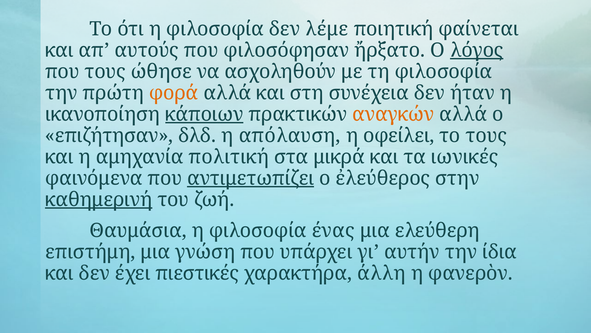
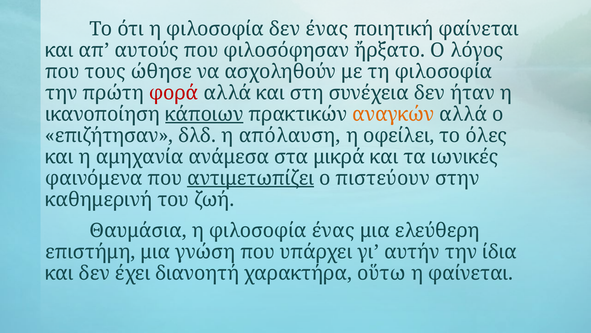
δεν λέμε: λέμε -> ένας (327, 29)
λόγος underline: present -> none (477, 50)
φορά colour: orange -> red (174, 93)
το τους: τους -> όλες (486, 135)
πολιτική: πολιτική -> ανάμεσα (229, 157)
ἐλεύθερος: ἐλεύθερος -> πιστεύουν (383, 178)
καθημερινή underline: present -> none (99, 199)
πιεστικές: πιεστικές -> διανοητή (197, 273)
άλλη: άλλη -> οὕτω (381, 273)
η φανερὸν: φανερὸν -> φαίνεται (471, 273)
